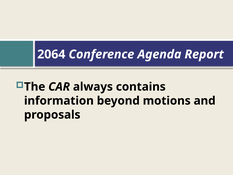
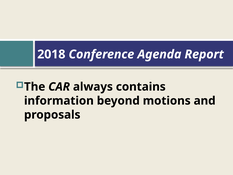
2064: 2064 -> 2018 (51, 54)
